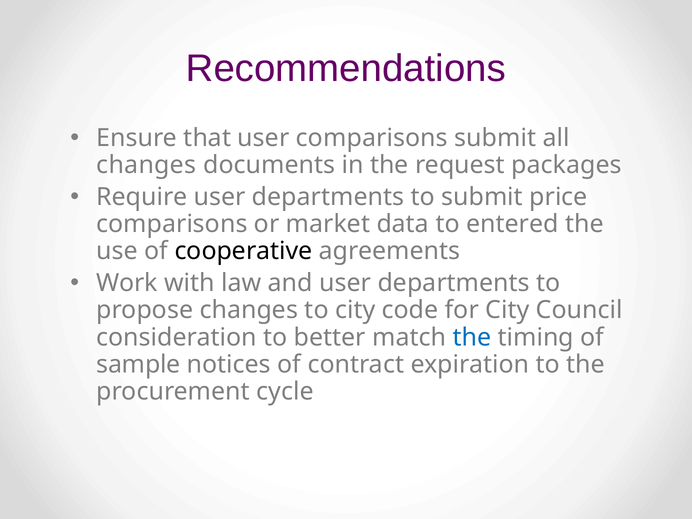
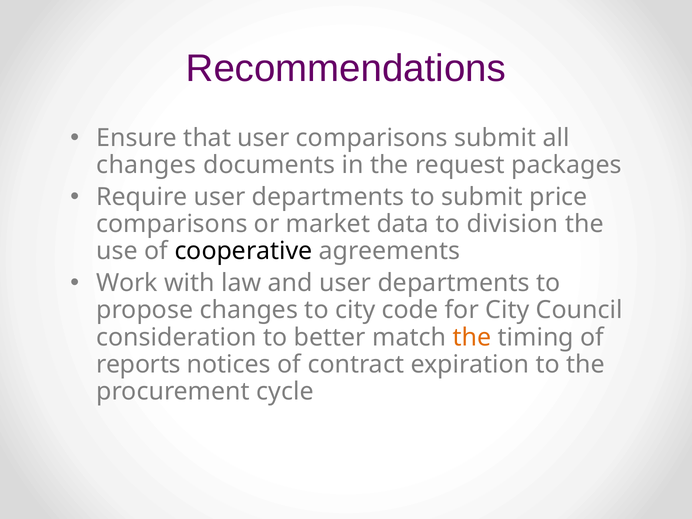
entered: entered -> division (512, 224)
the colour: blue -> orange (472, 337)
sample: sample -> reports (138, 364)
